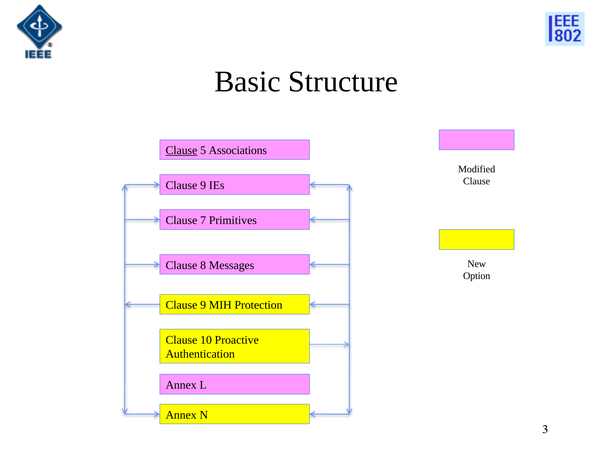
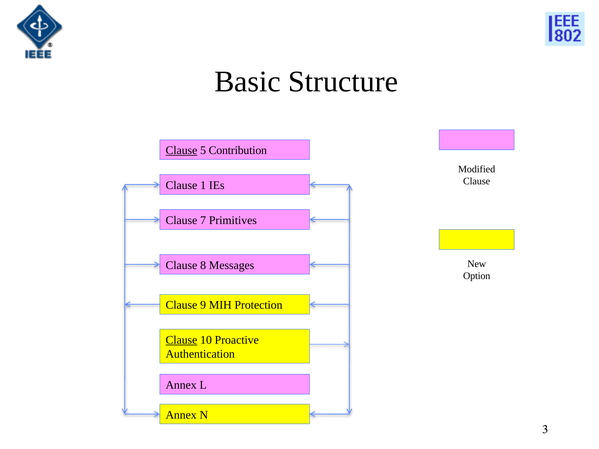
Associations: Associations -> Contribution (238, 151)
9: 9 -> 1 (203, 185)
Clause underline: none -> present (181, 340)
